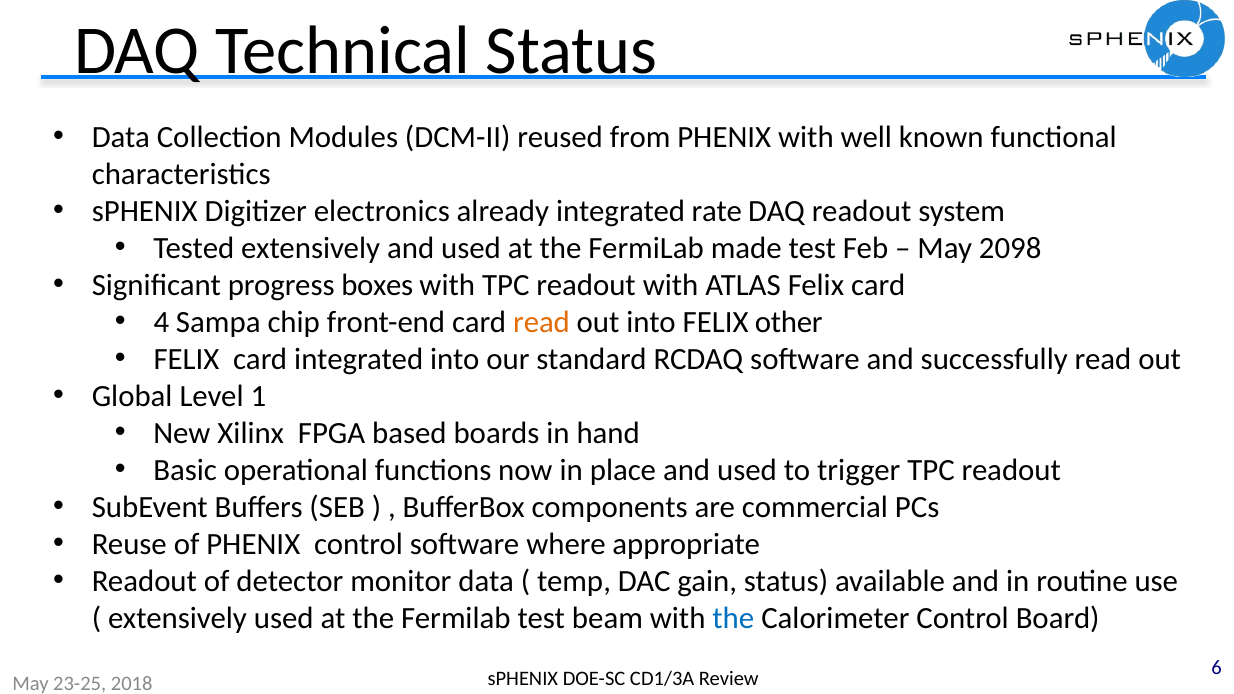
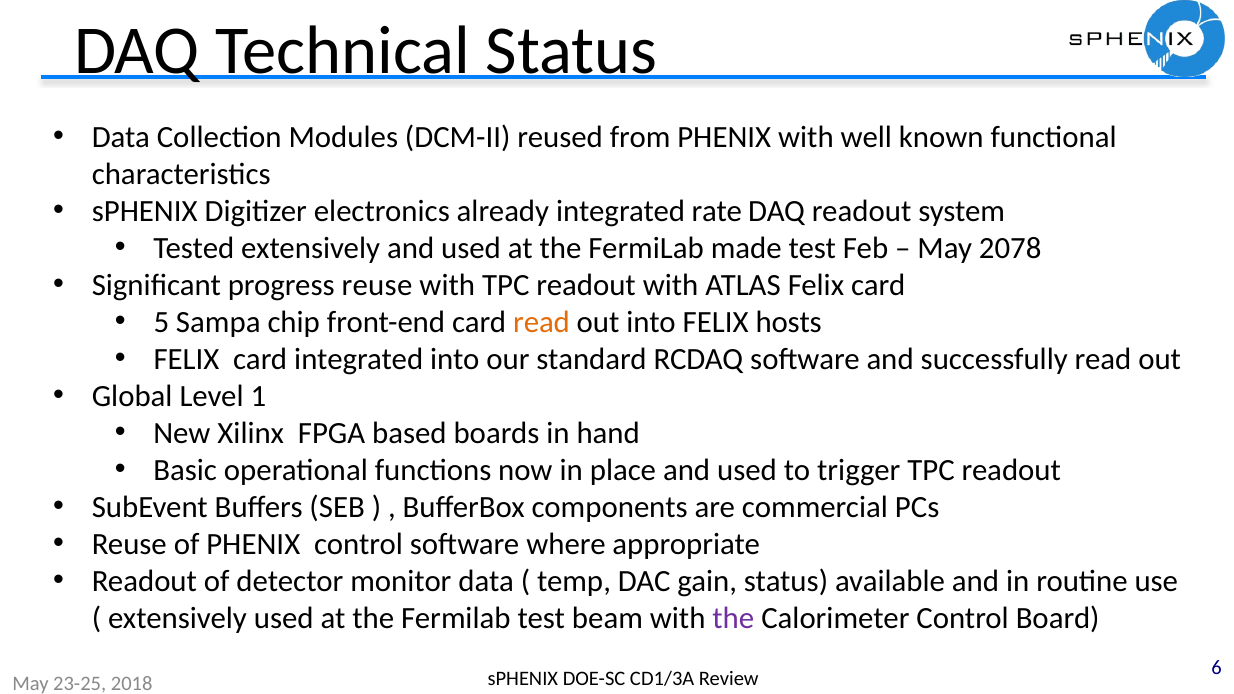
2098: 2098 -> 2078 (1010, 248)
progress boxes: boxes -> reuse (377, 285)
4: 4 -> 5 (161, 322)
other: other -> hosts (789, 322)
the colour: blue -> purple (733, 618)
